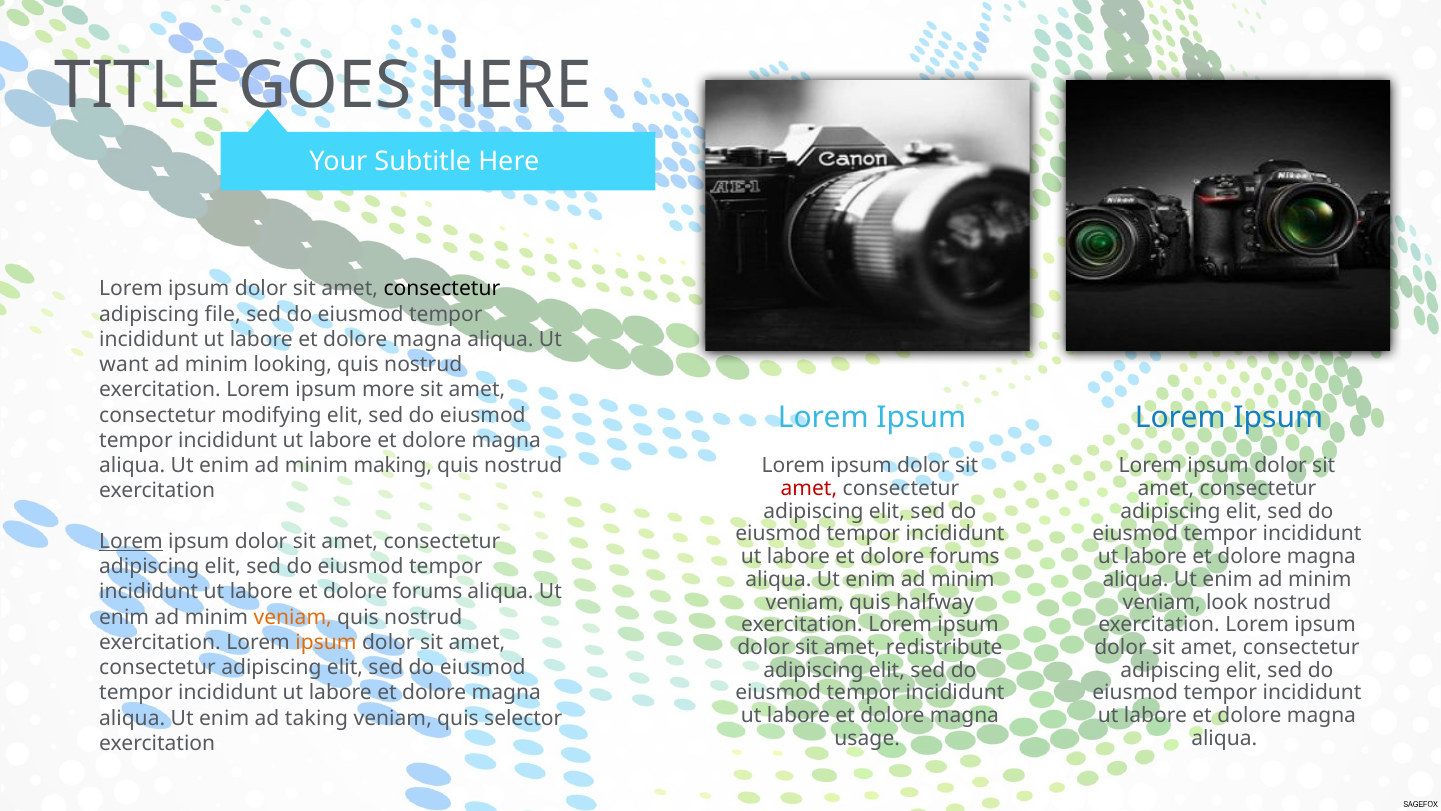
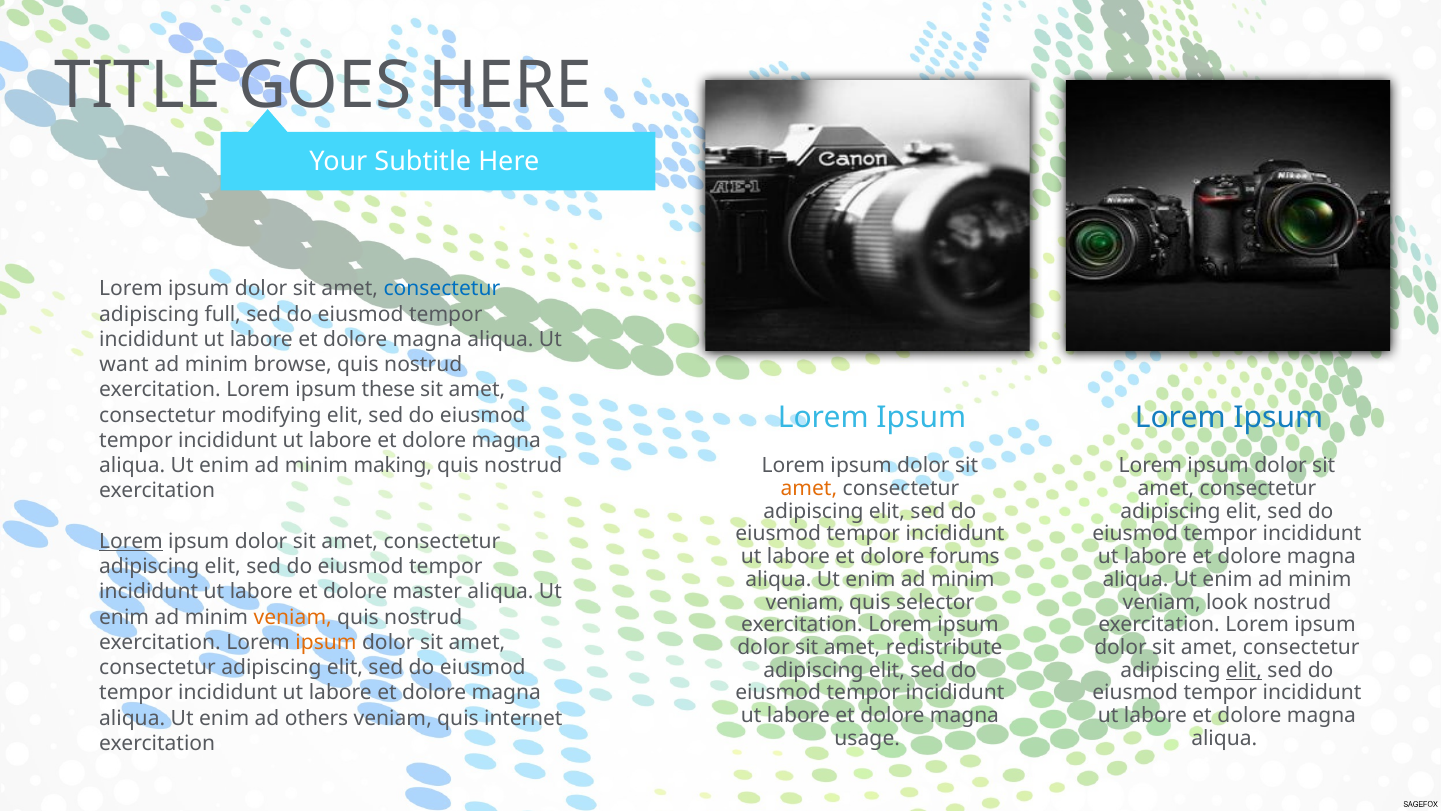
consectetur colour: black -> blue (442, 289)
file: file -> full (223, 314)
looking: looking -> browse (293, 364)
more: more -> these (388, 390)
amet colour: red -> orange (809, 488)
forums: forums -> master (427, 592)
halfway: halfway -> selector (935, 602)
elit underline: none -> present (1244, 670)
taking: taking -> others (317, 718)
selector: selector -> internet (523, 718)
